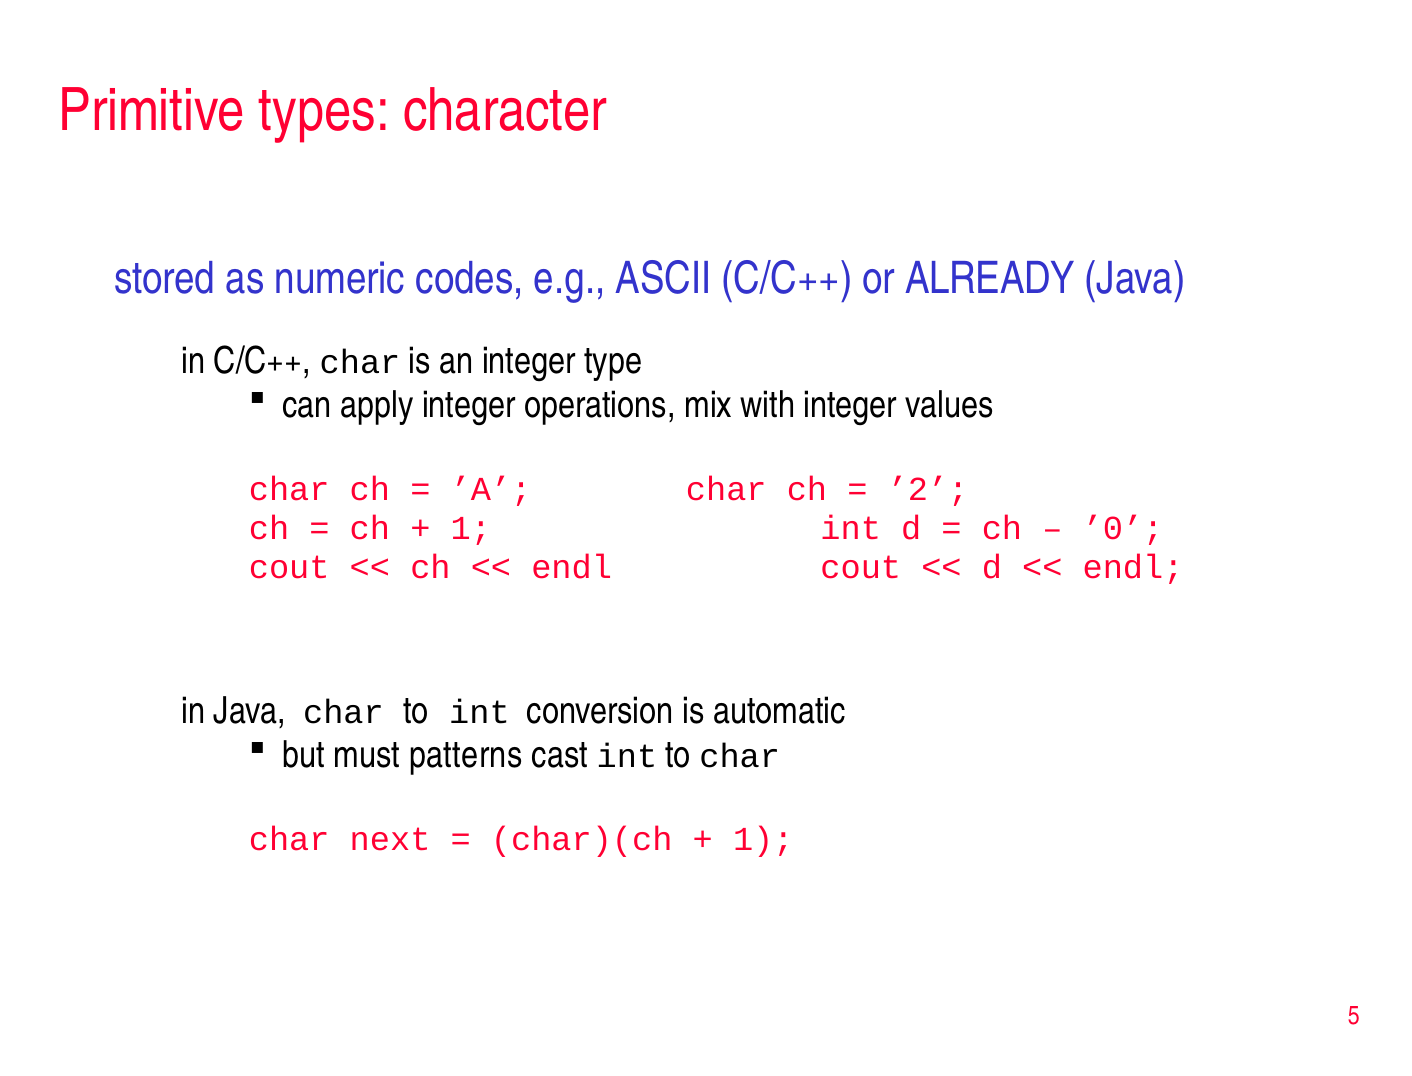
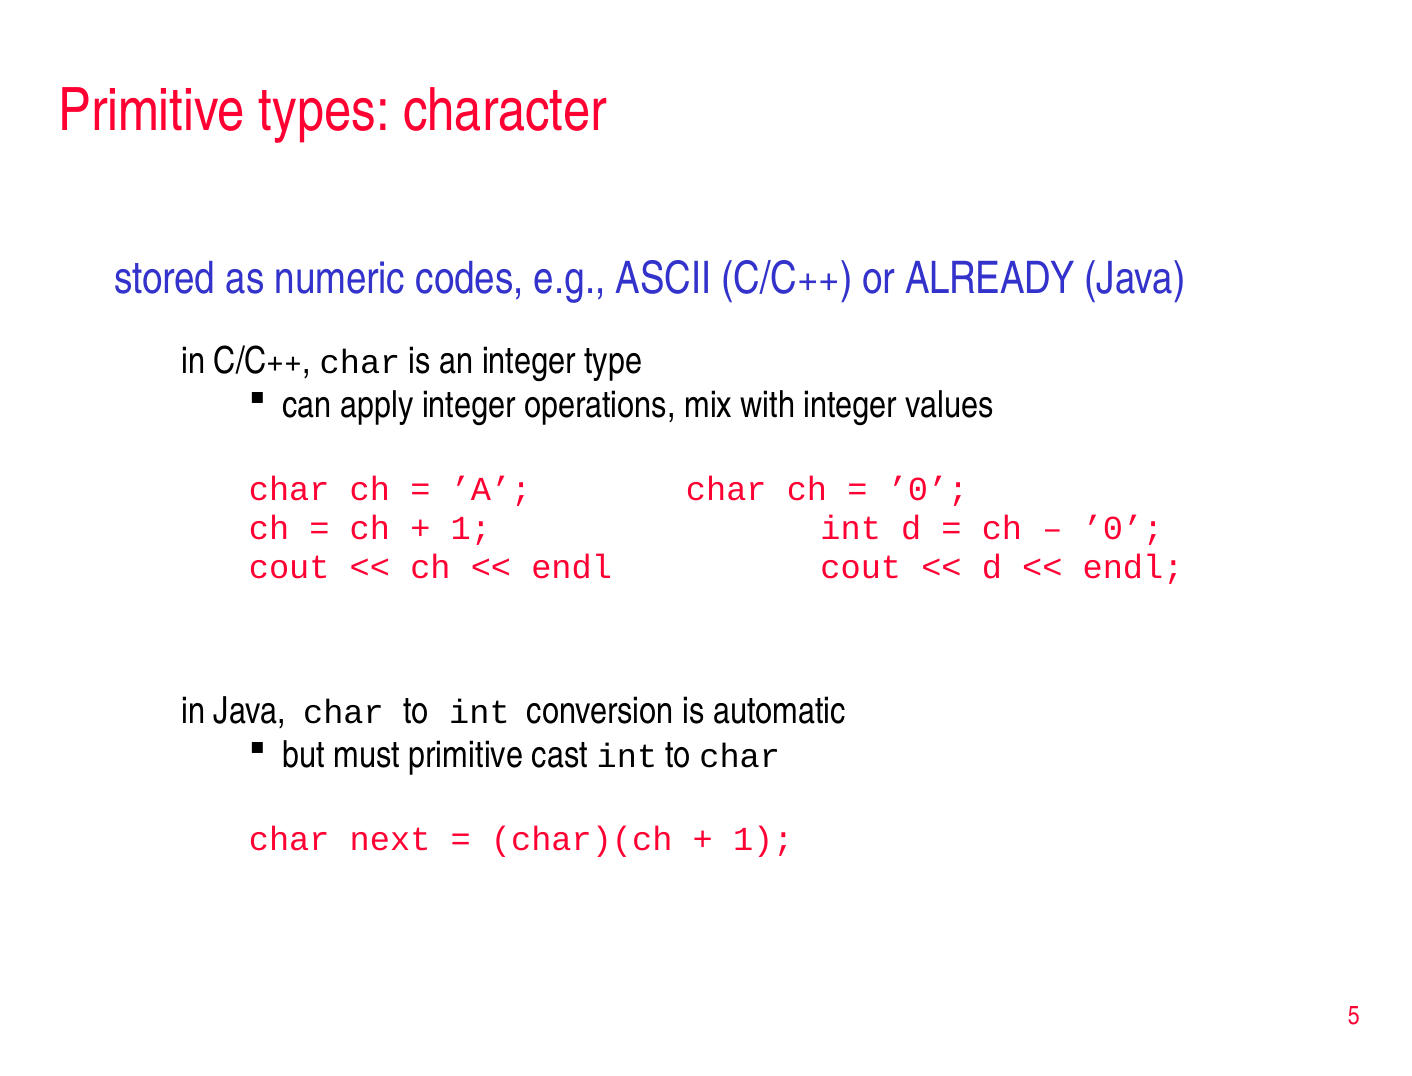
’2: ’2 -> ’0 (928, 489)
must patterns: patterns -> primitive (466, 755)
